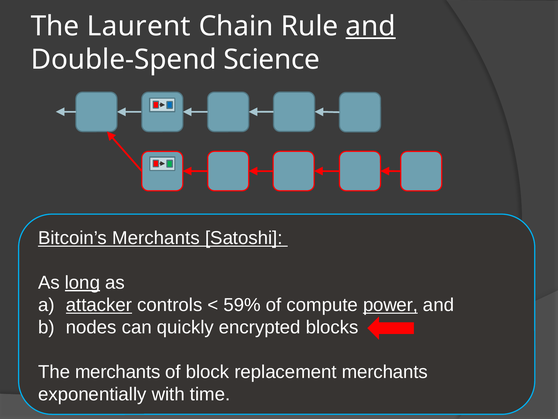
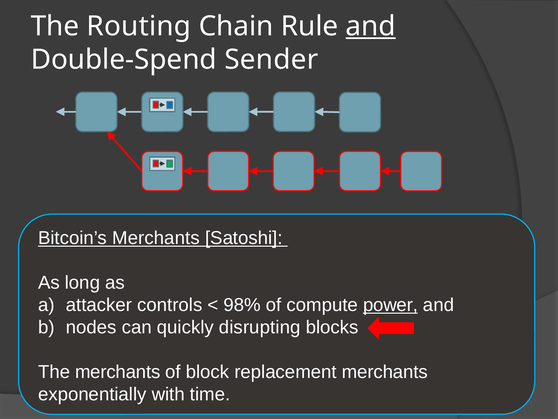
Laurent: Laurent -> Routing (139, 26)
Science: Science -> Sender (271, 60)
long underline: present -> none (82, 282)
attacker underline: present -> none (99, 305)
59%: 59% -> 98% (242, 305)
encrypted: encrypted -> disrupting (260, 327)
